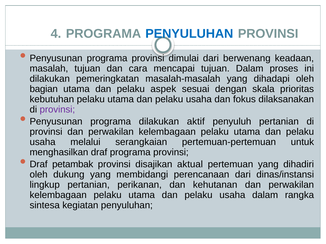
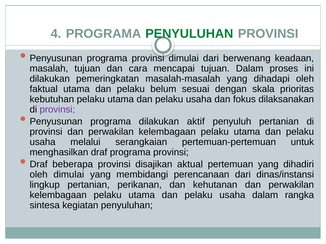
PENYULUHAN colour: blue -> green (189, 34)
bagian: bagian -> faktual (44, 89)
aspek: aspek -> belum (163, 89)
petambak: petambak -> beberapa (73, 165)
oleh dukung: dukung -> dimulai (69, 175)
